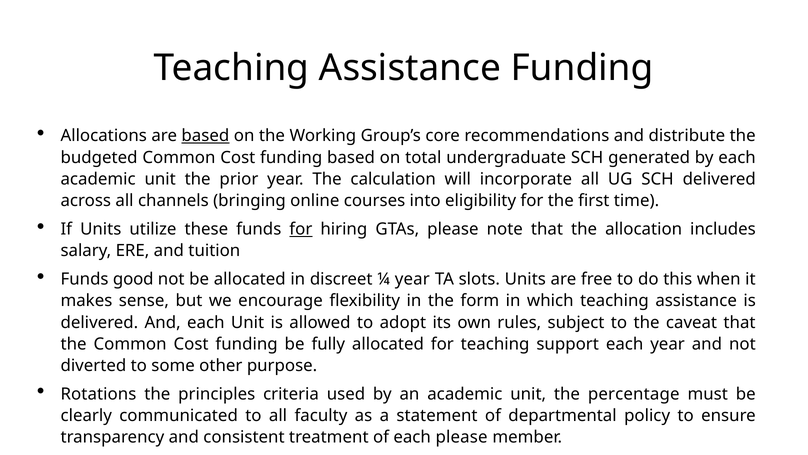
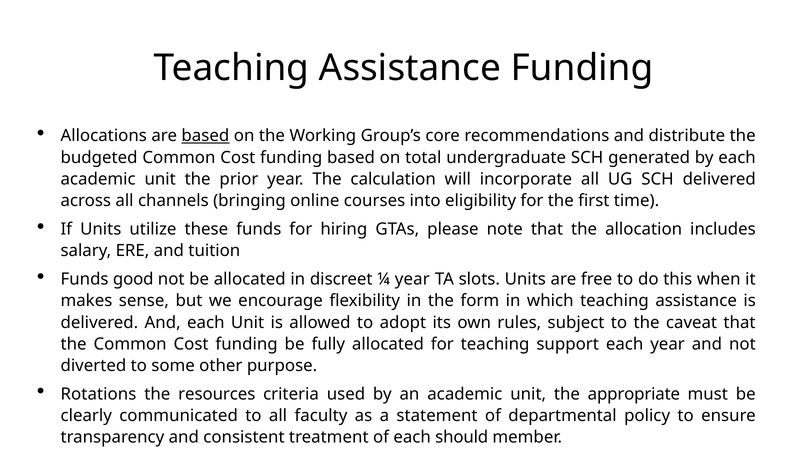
for underline: present -> none (301, 229)
principles: principles -> resources (217, 394)
percentage: percentage -> appropriate (634, 394)
each please: please -> should (462, 437)
